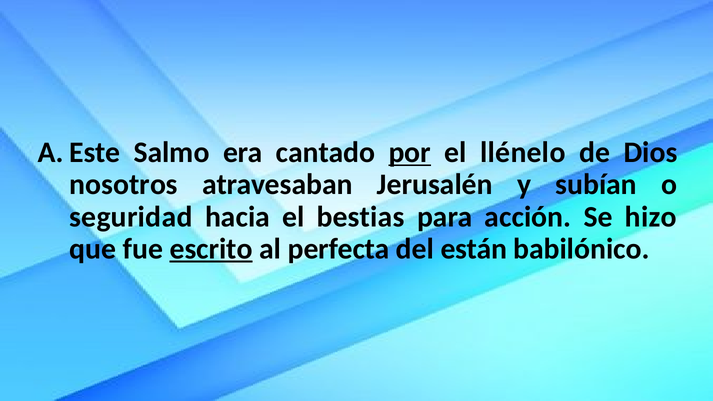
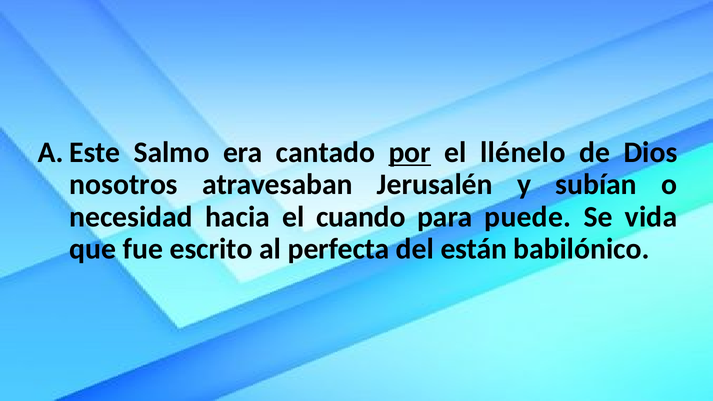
seguridad: seguridad -> necesidad (131, 217)
bestias: bestias -> cuando (361, 217)
acción: acción -> puede (528, 217)
hizo: hizo -> vida (651, 217)
escrito underline: present -> none (211, 249)
